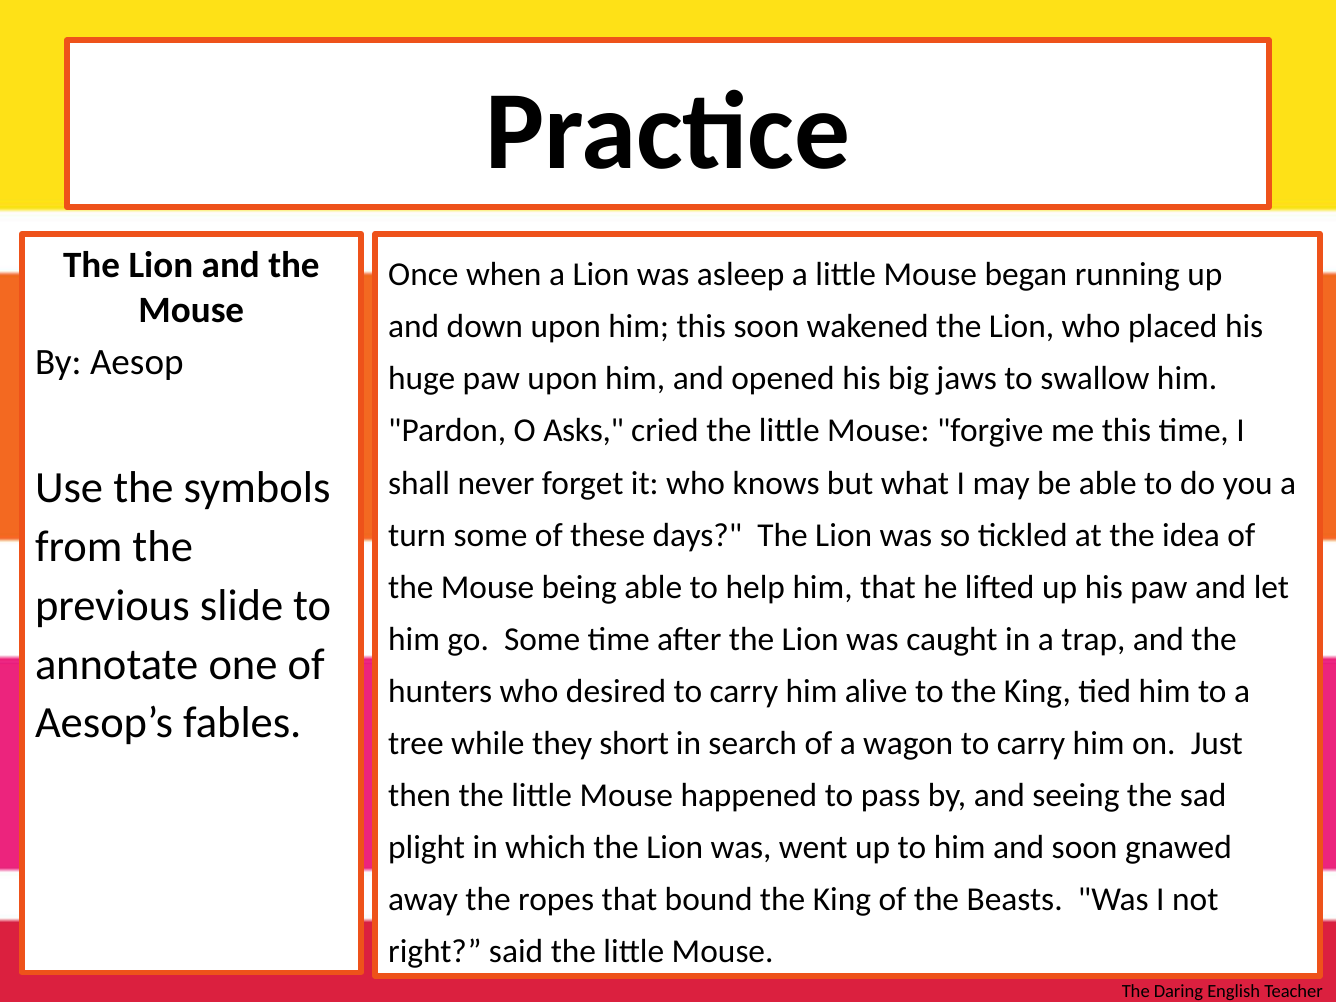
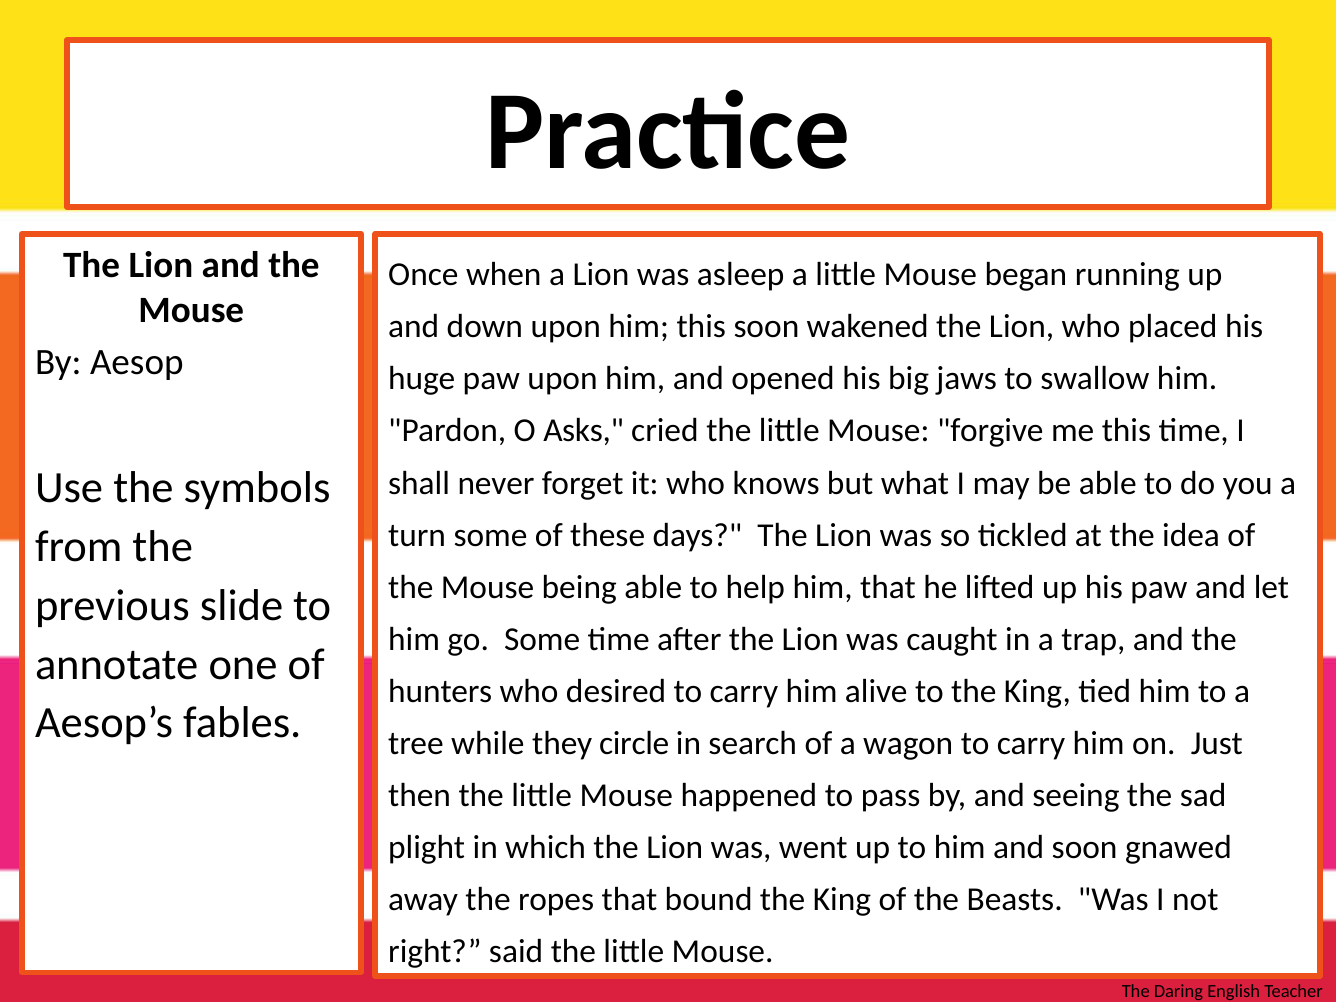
short: short -> circle (634, 743)
